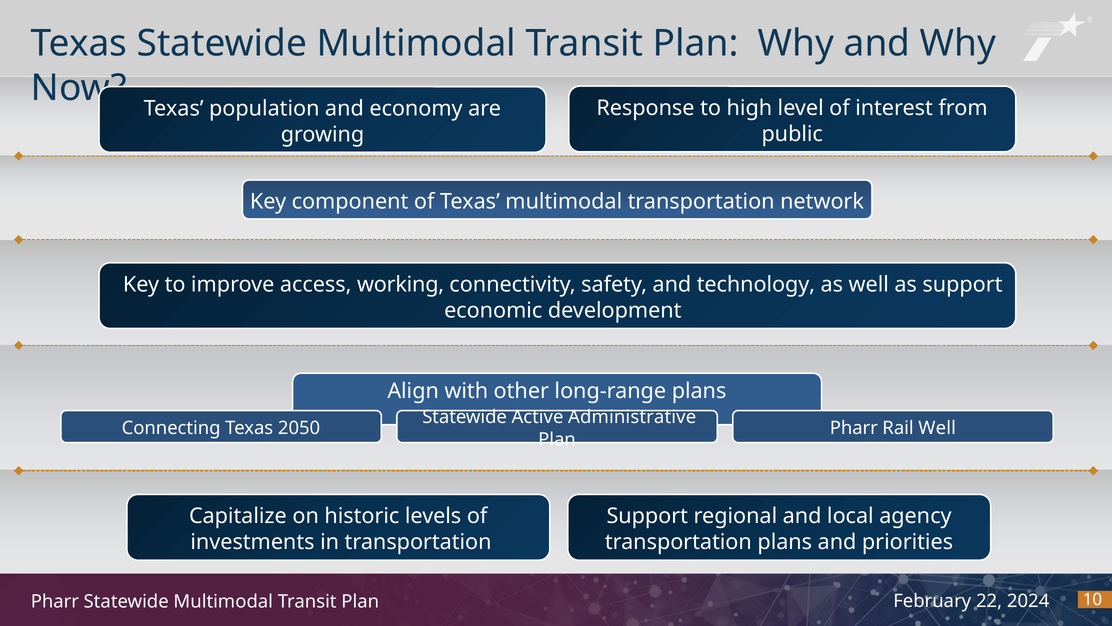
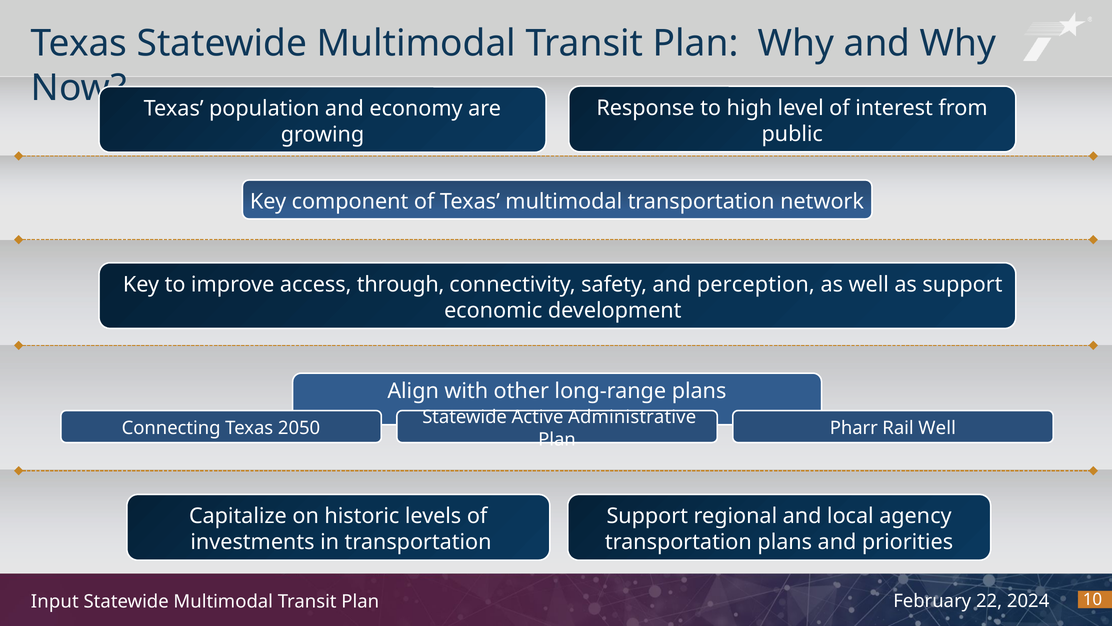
working: working -> through (401, 284)
technology: technology -> perception (756, 284)
Pharr: Pharr -> Input (55, 601)
